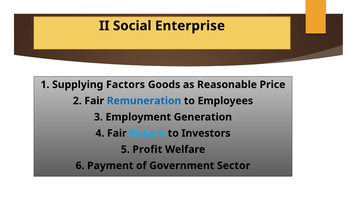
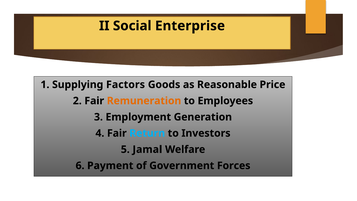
Remuneration colour: blue -> orange (144, 101)
Profit: Profit -> Jamal (147, 149)
Sector: Sector -> Forces (234, 165)
